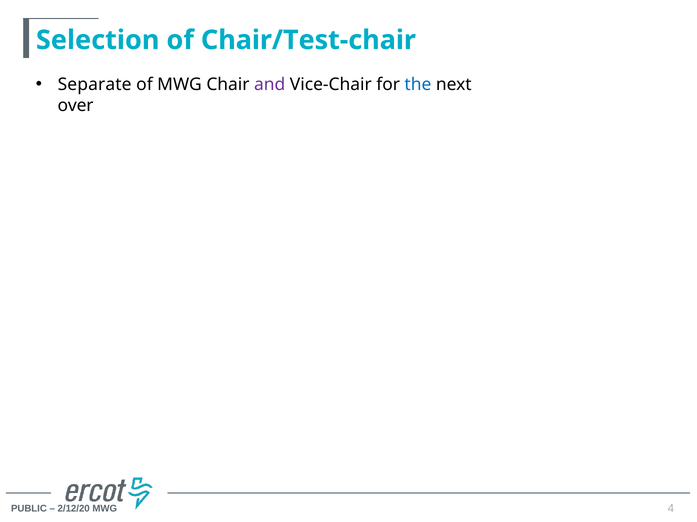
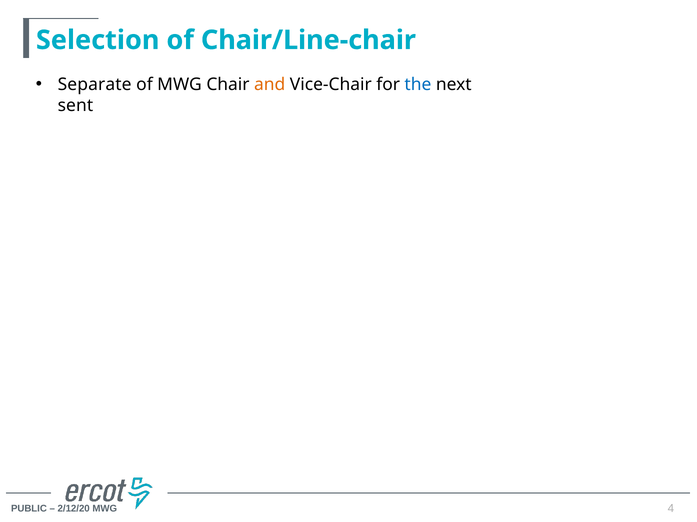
Chair/Test-chair: Chair/Test-chair -> Chair/Line-chair (308, 40)
and colour: purple -> orange (270, 85)
over: over -> sent (75, 106)
